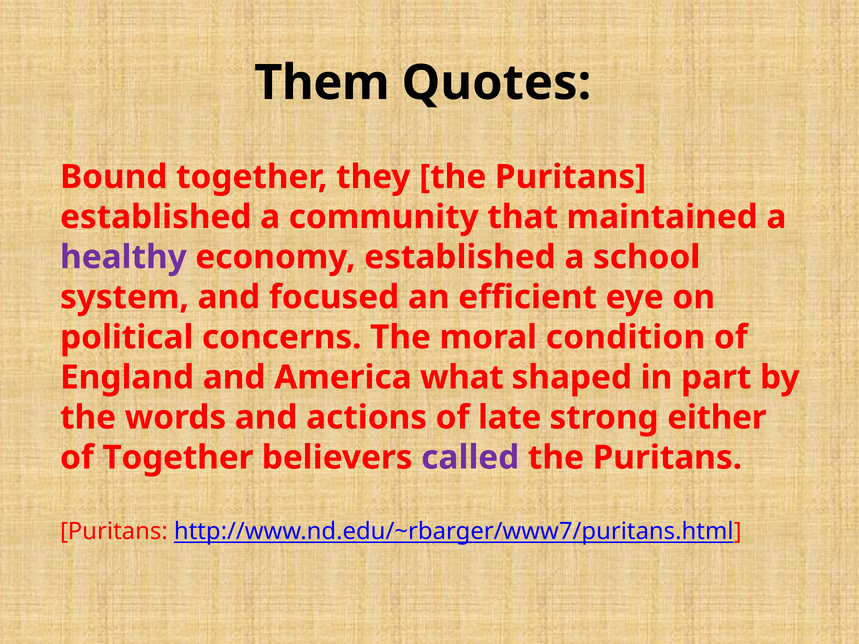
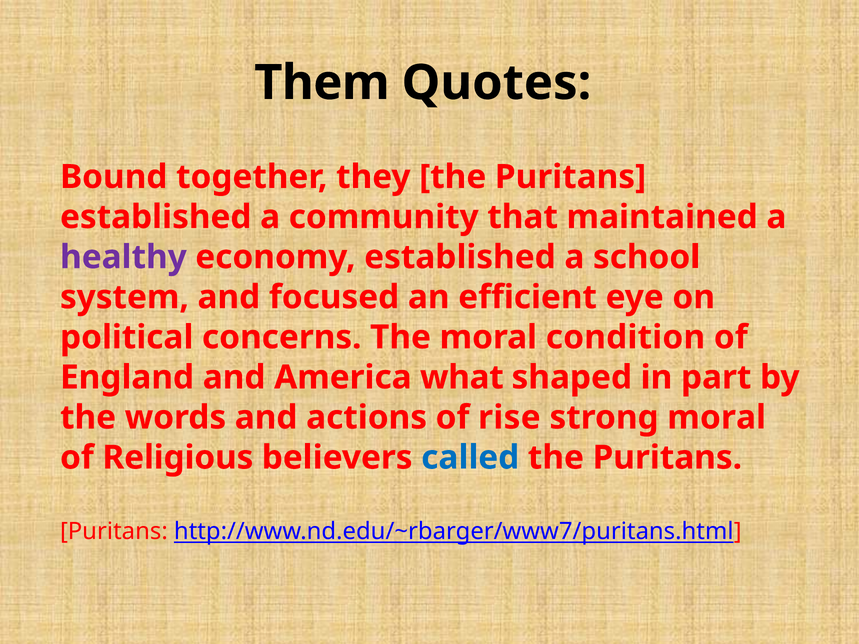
late: late -> rise (509, 418)
strong either: either -> moral (717, 418)
of Together: Together -> Religious (178, 458)
called colour: purple -> blue (470, 458)
